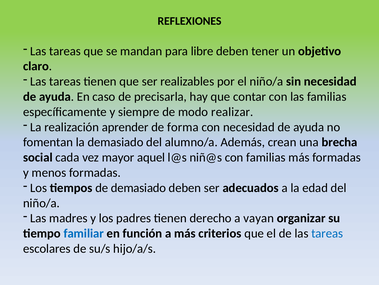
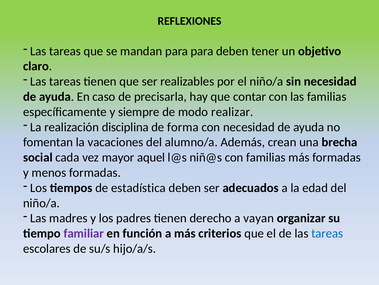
para libre: libre -> para (202, 51)
aprender: aprender -> disciplina (125, 127)
la demasiado: demasiado -> vacaciones (116, 142)
de demasiado: demasiado -> estadística (138, 187)
familiar colour: blue -> purple (84, 233)
